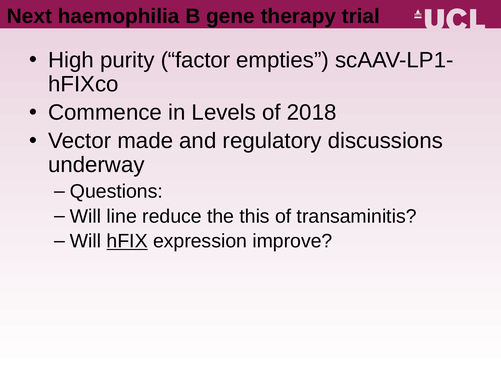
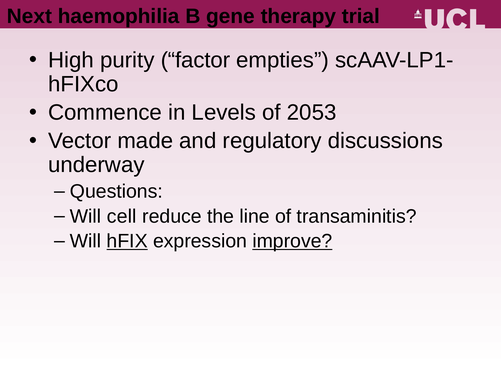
2018: 2018 -> 2053 (312, 113)
line: line -> cell (122, 217)
this: this -> line (255, 217)
improve underline: none -> present (292, 242)
